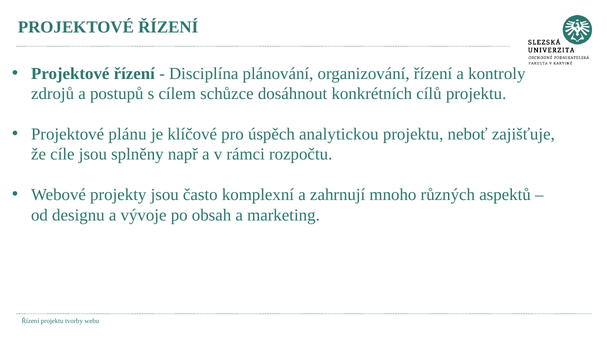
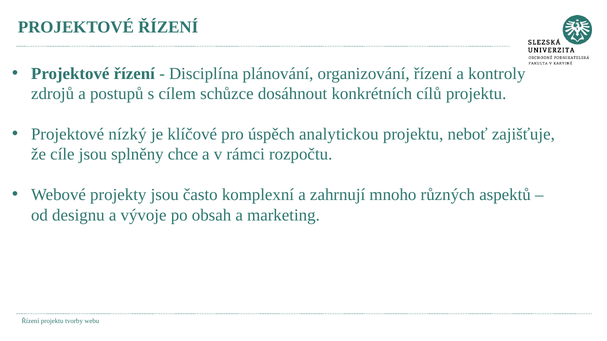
plánu: plánu -> nízký (128, 134)
např: např -> chce (183, 155)
